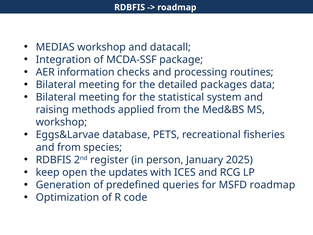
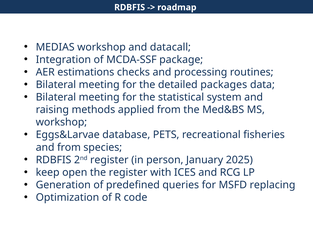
information: information -> estimations (86, 72)
the updates: updates -> register (128, 172)
MSFD roadmap: roadmap -> replacing (273, 185)
